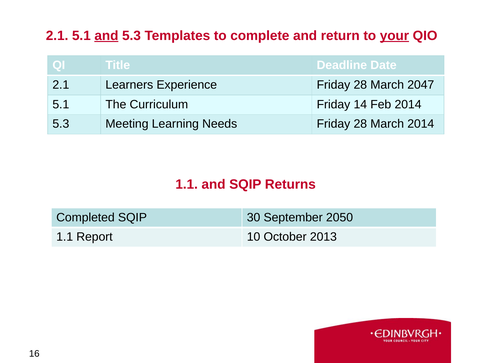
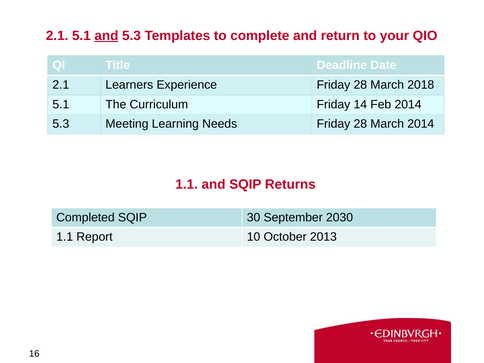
your underline: present -> none (394, 36)
2047: 2047 -> 2018 (421, 85)
2050: 2050 -> 2030 (340, 218)
